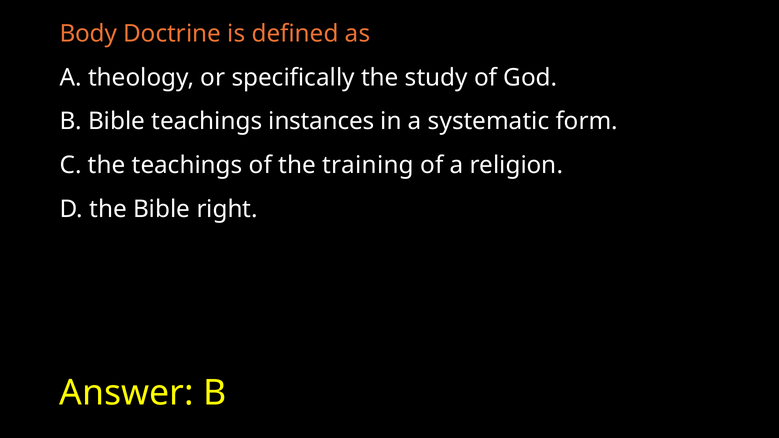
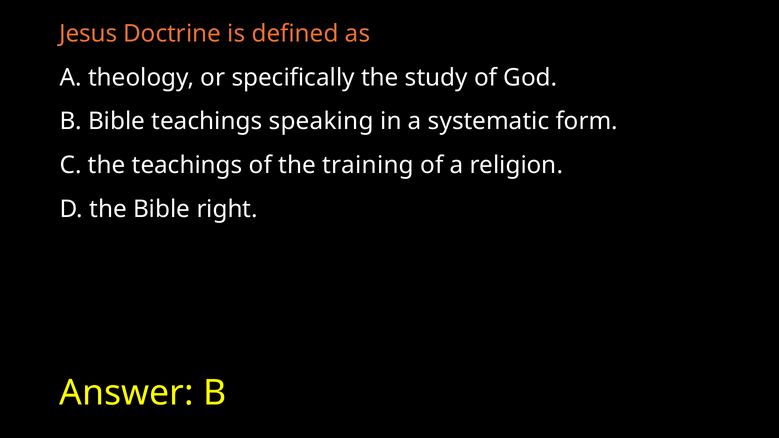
Body: Body -> Jesus (88, 34)
instances: instances -> speaking (321, 121)
